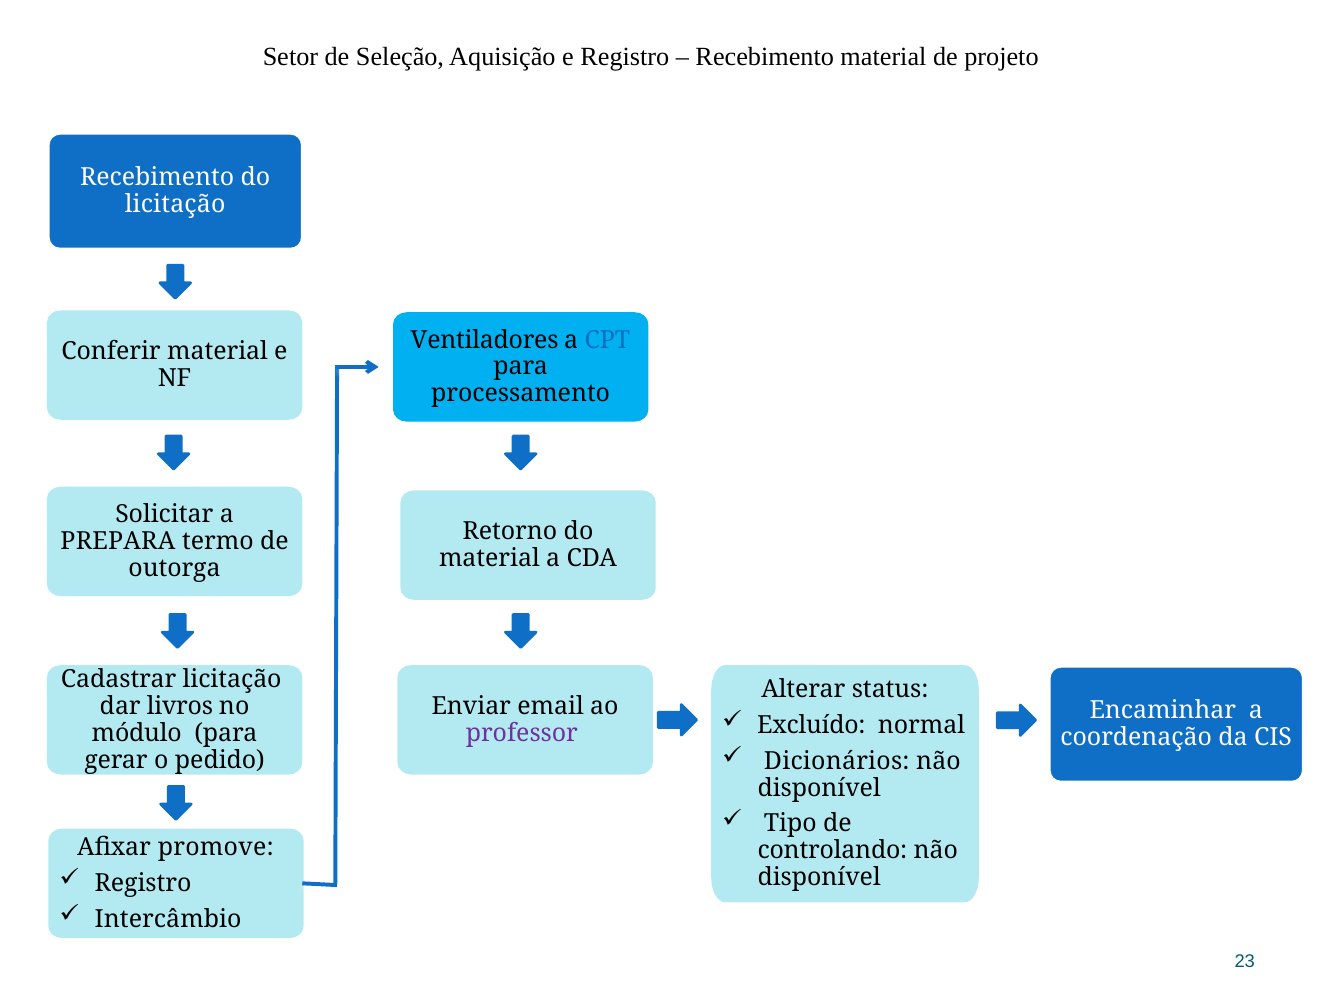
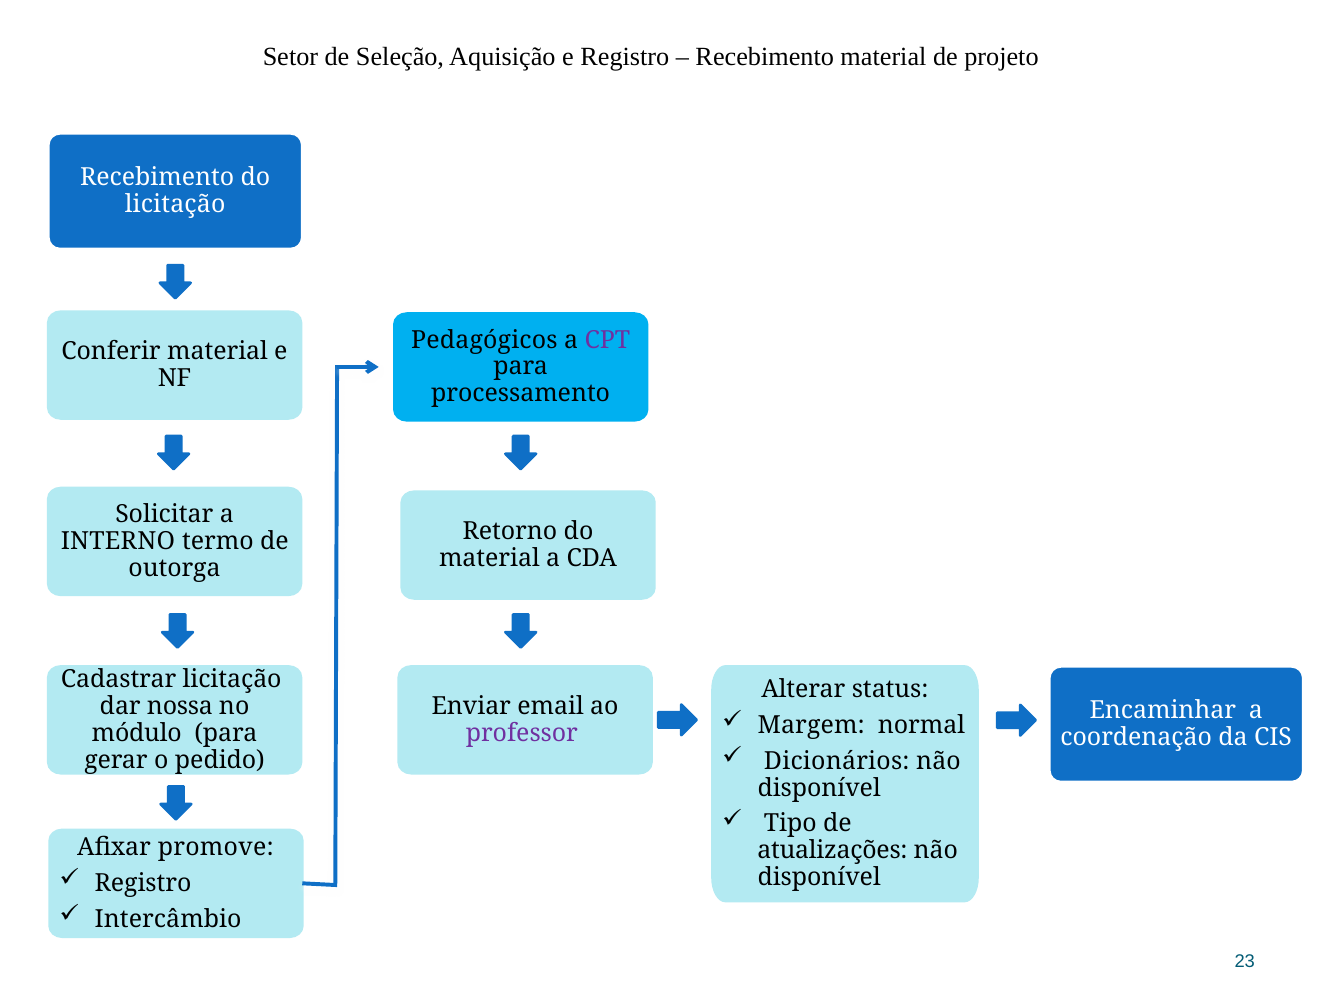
Ventiladores: Ventiladores -> Pedagógicos (484, 340)
CPT colour: blue -> purple (607, 340)
PREPARA: PREPARA -> INTERNO (118, 541)
livros: livros -> nossa (180, 706)
Excluído: Excluído -> Margem (811, 725)
controlando: controlando -> atualizações (832, 850)
